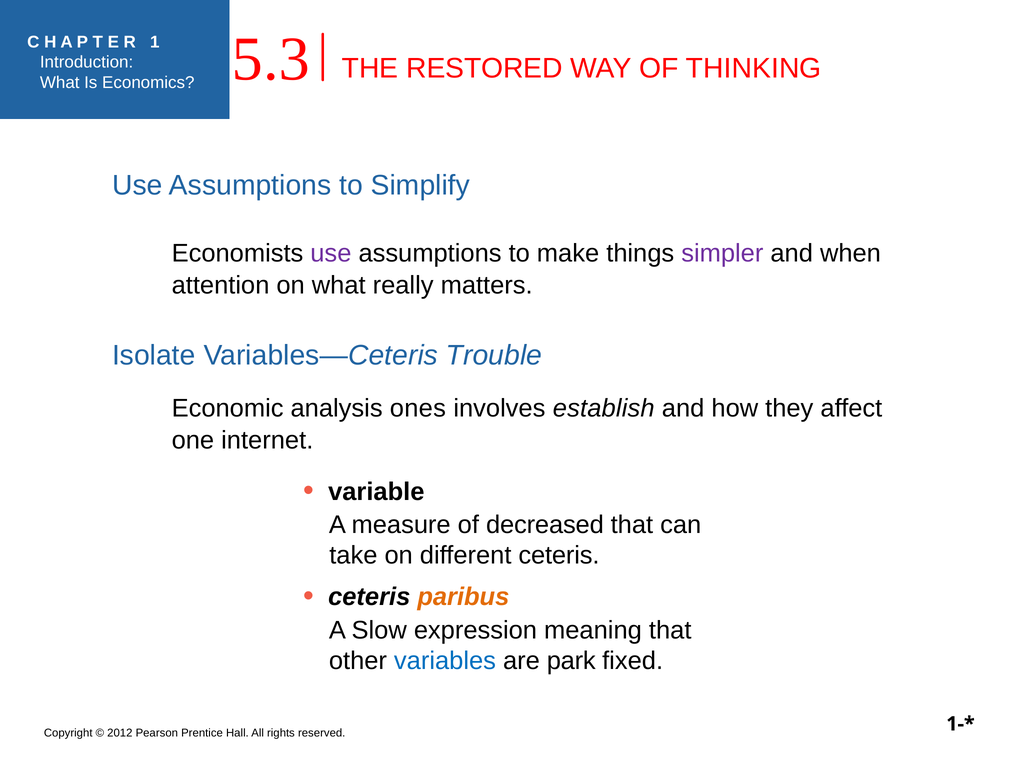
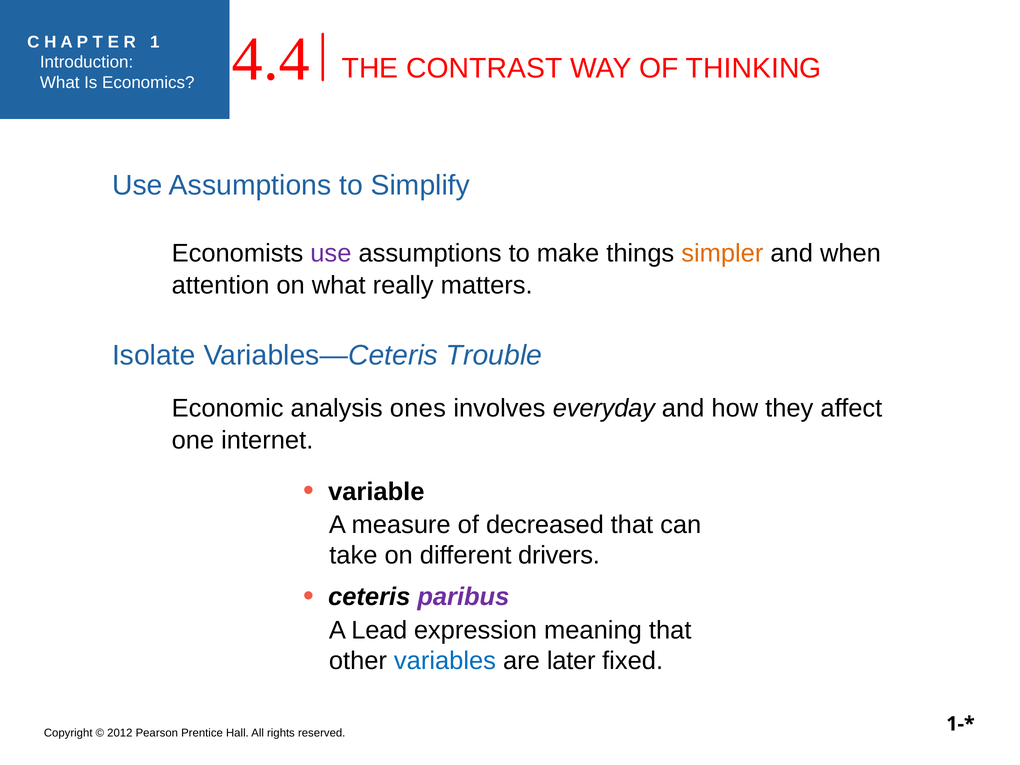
5.3: 5.3 -> 4.4 (271, 59)
RESTORED: RESTORED -> CONTRAST (484, 68)
simpler colour: purple -> orange (722, 253)
establish: establish -> everyday (604, 408)
different ceteris: ceteris -> drivers (559, 555)
paribus colour: orange -> purple (463, 597)
Slow: Slow -> Lead (379, 630)
park: park -> later (571, 661)
